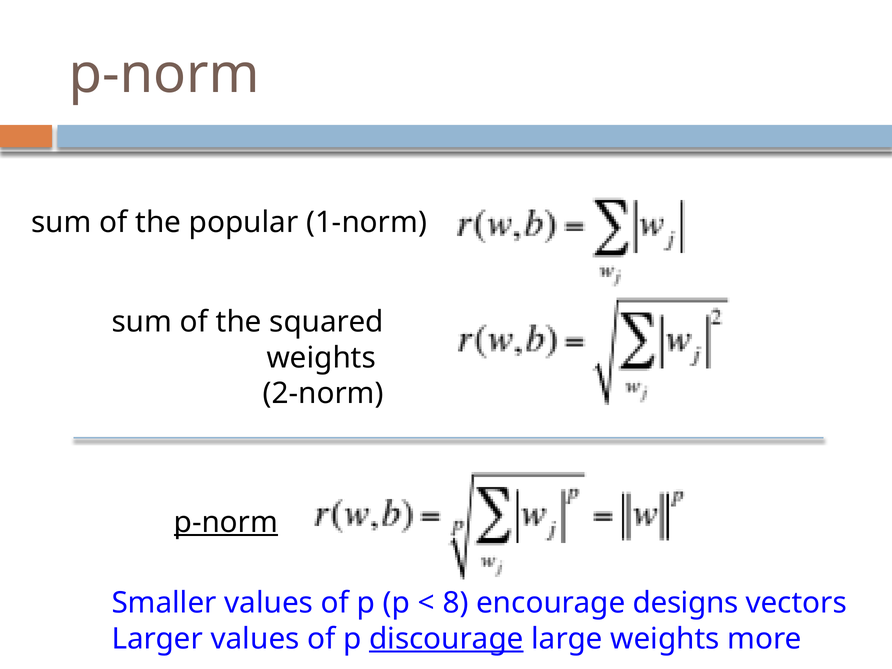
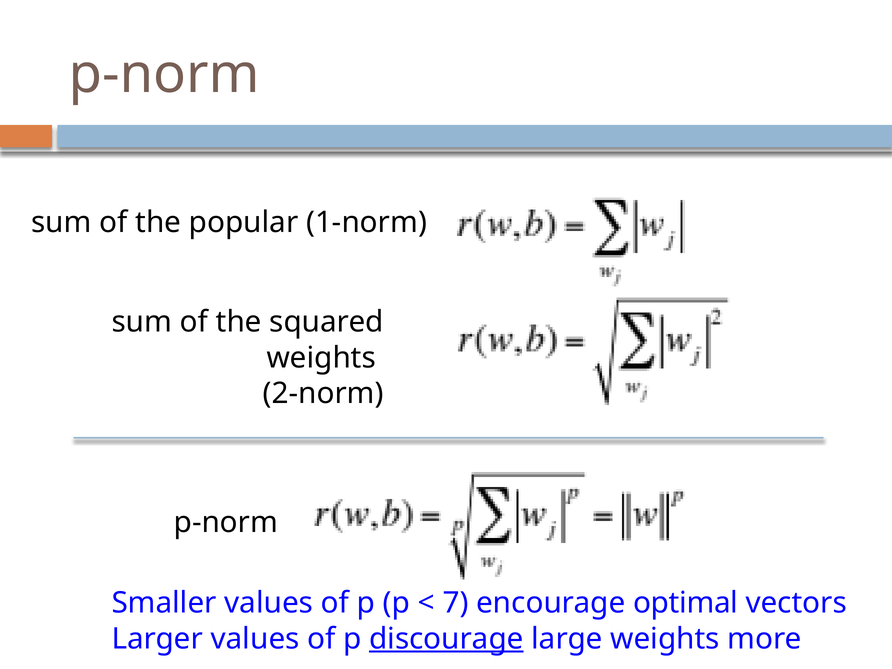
p-norm underline: present -> none (226, 522)
8: 8 -> 7 (455, 603)
designs: designs -> optimal (686, 603)
